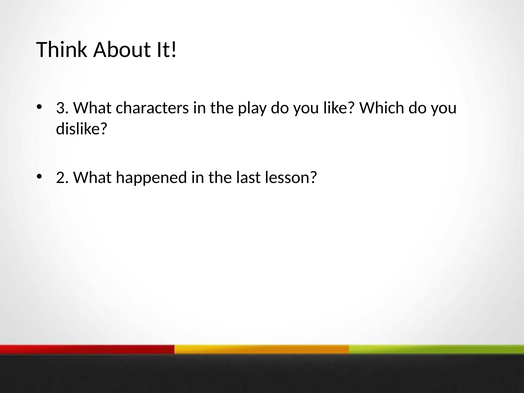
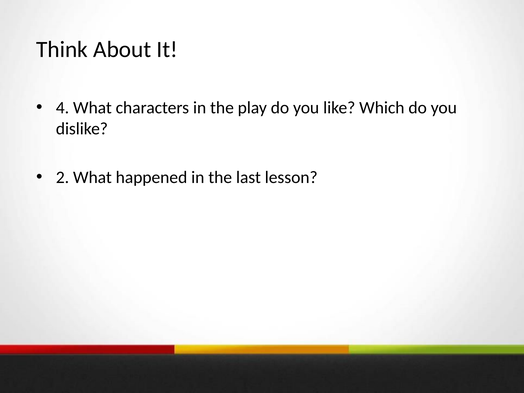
3: 3 -> 4 (62, 108)
